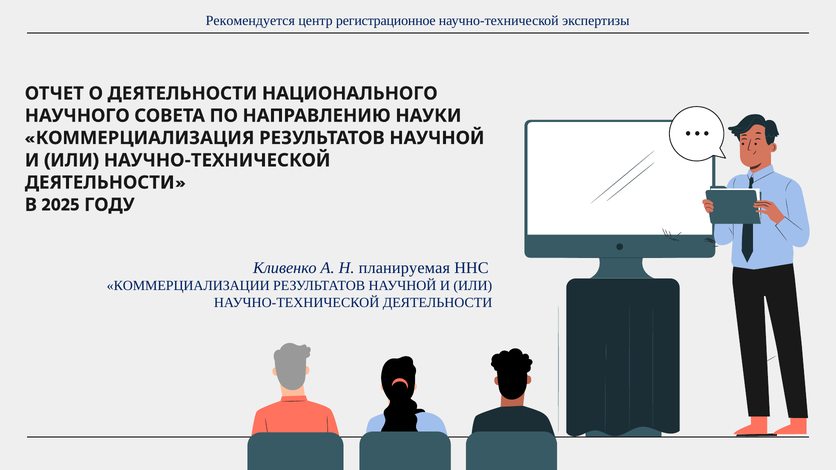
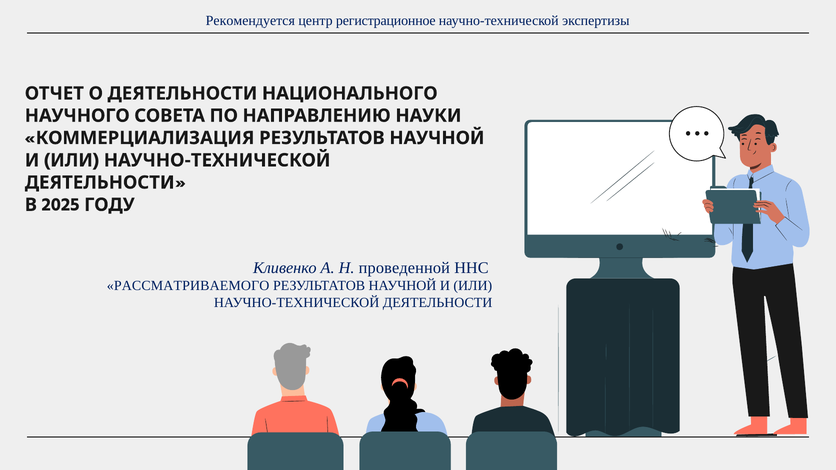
планируемая: планируемая -> проведенной (404, 268)
КОММЕРЦИАЛИЗАЦИИ: КОММЕРЦИАЛИЗАЦИИ -> РАССМАТРИВАЕМОГО (188, 286)
